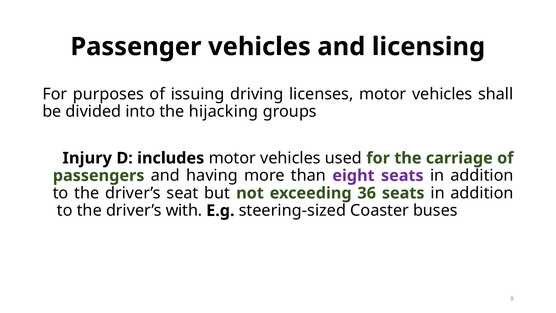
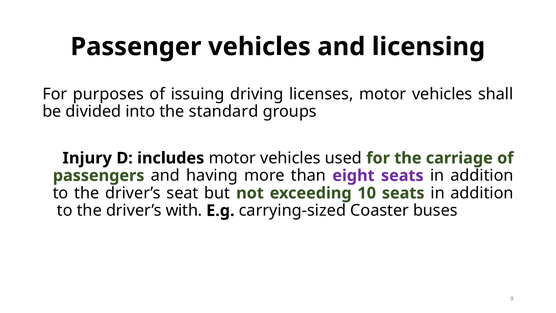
hijacking: hijacking -> standard (224, 111)
36: 36 -> 10 (367, 193)
steering-sized: steering-sized -> carrying-sized (292, 210)
